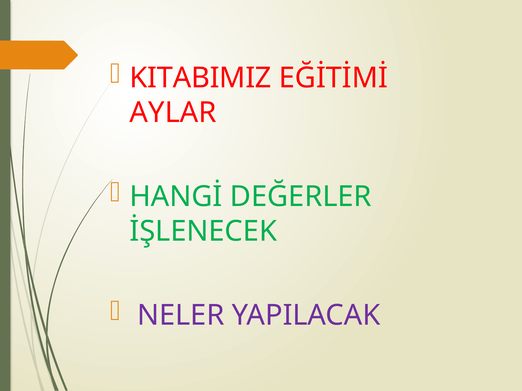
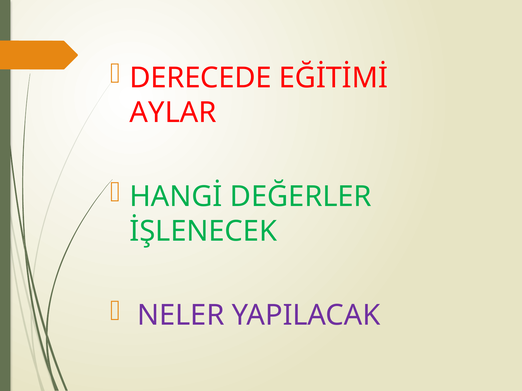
KITABIMIZ: KITABIMIZ -> DERECEDE (201, 78)
